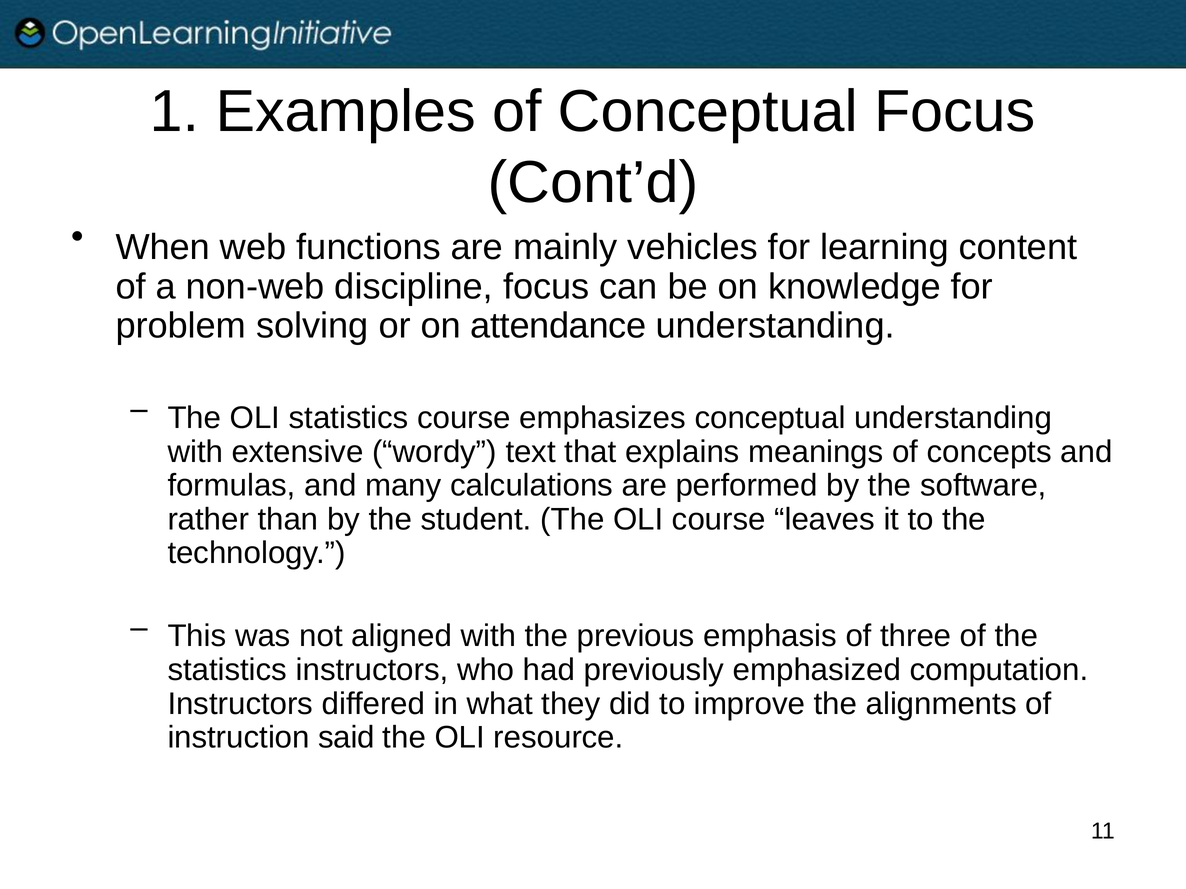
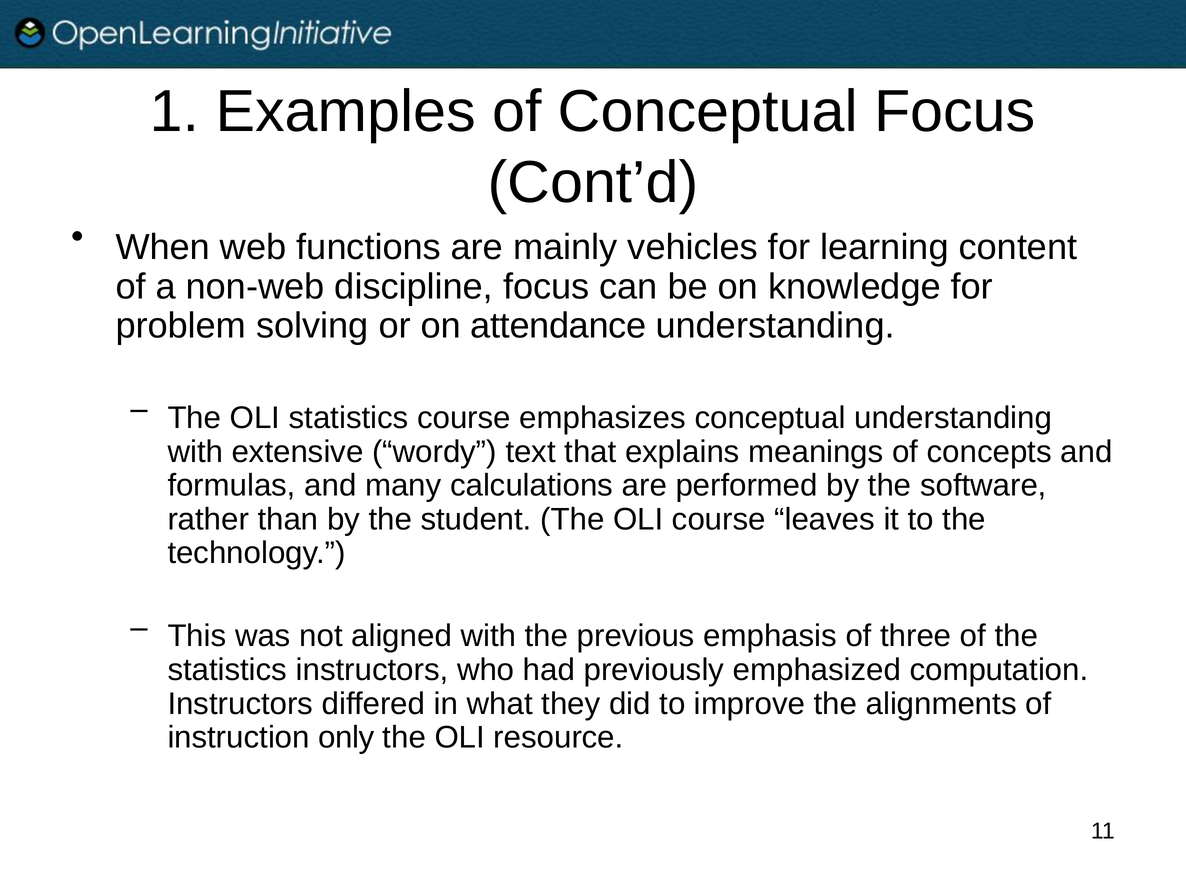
said: said -> only (346, 738)
